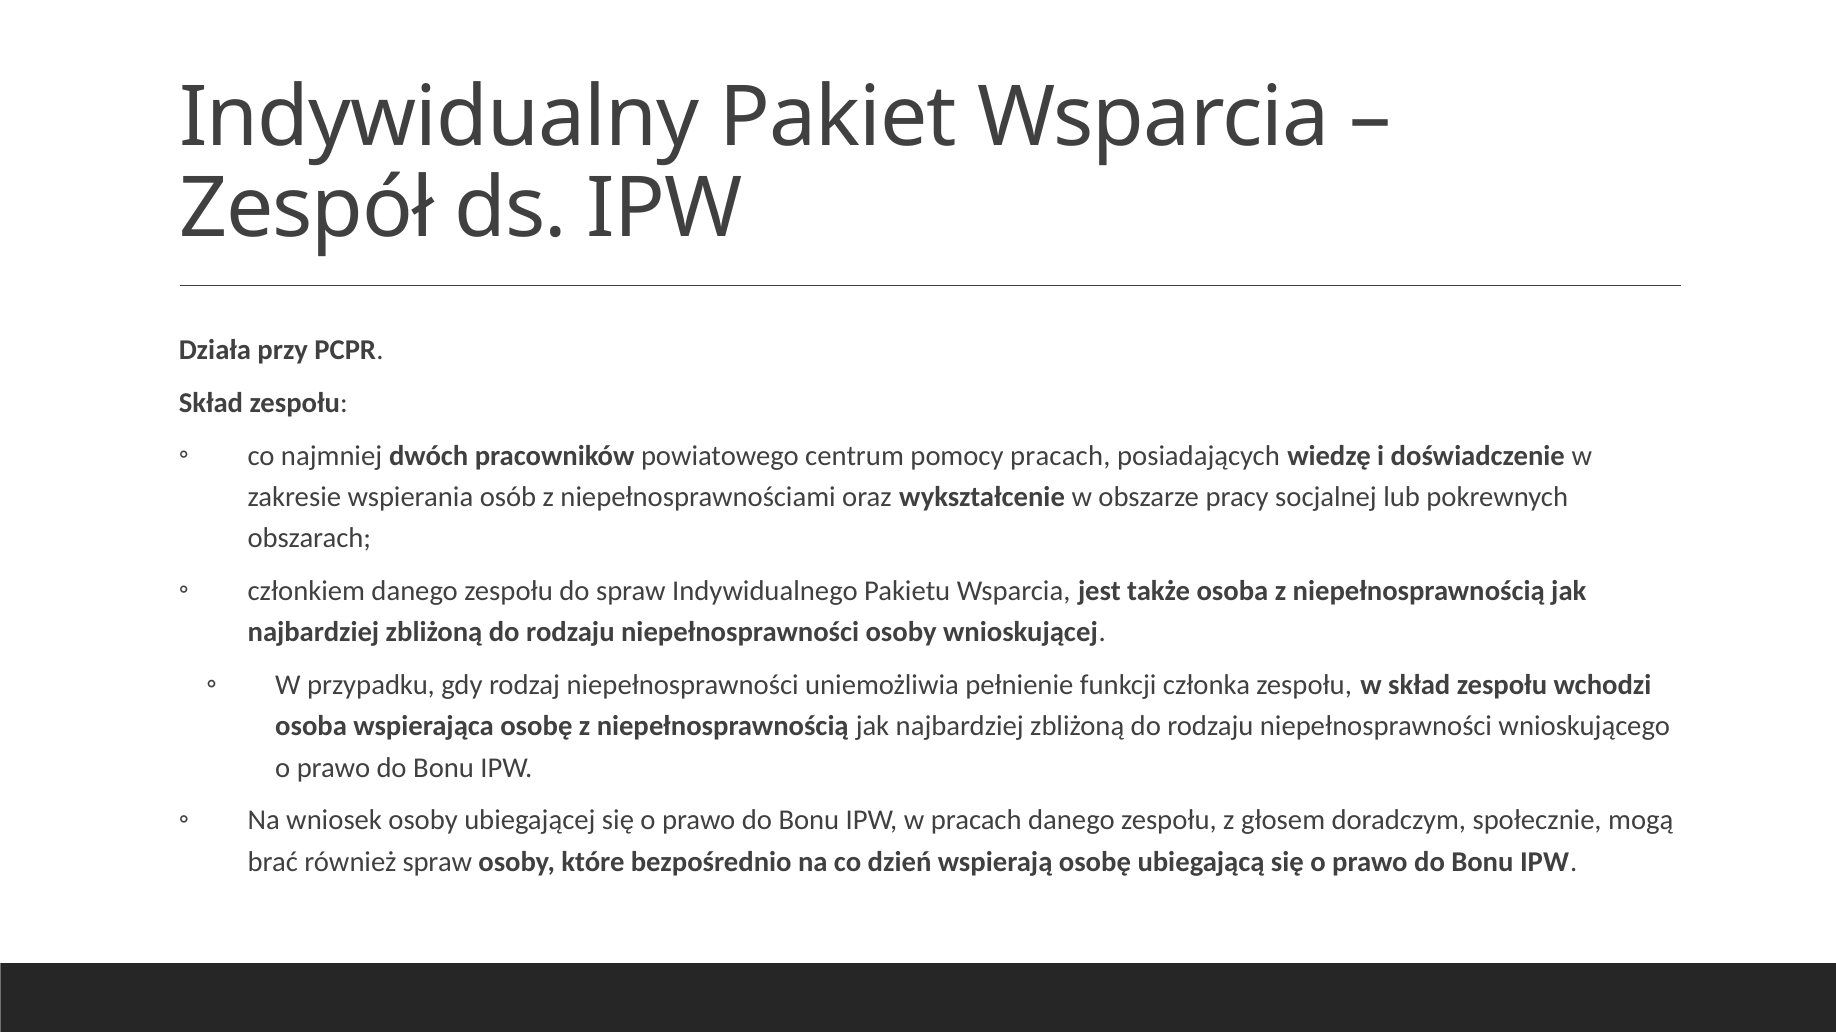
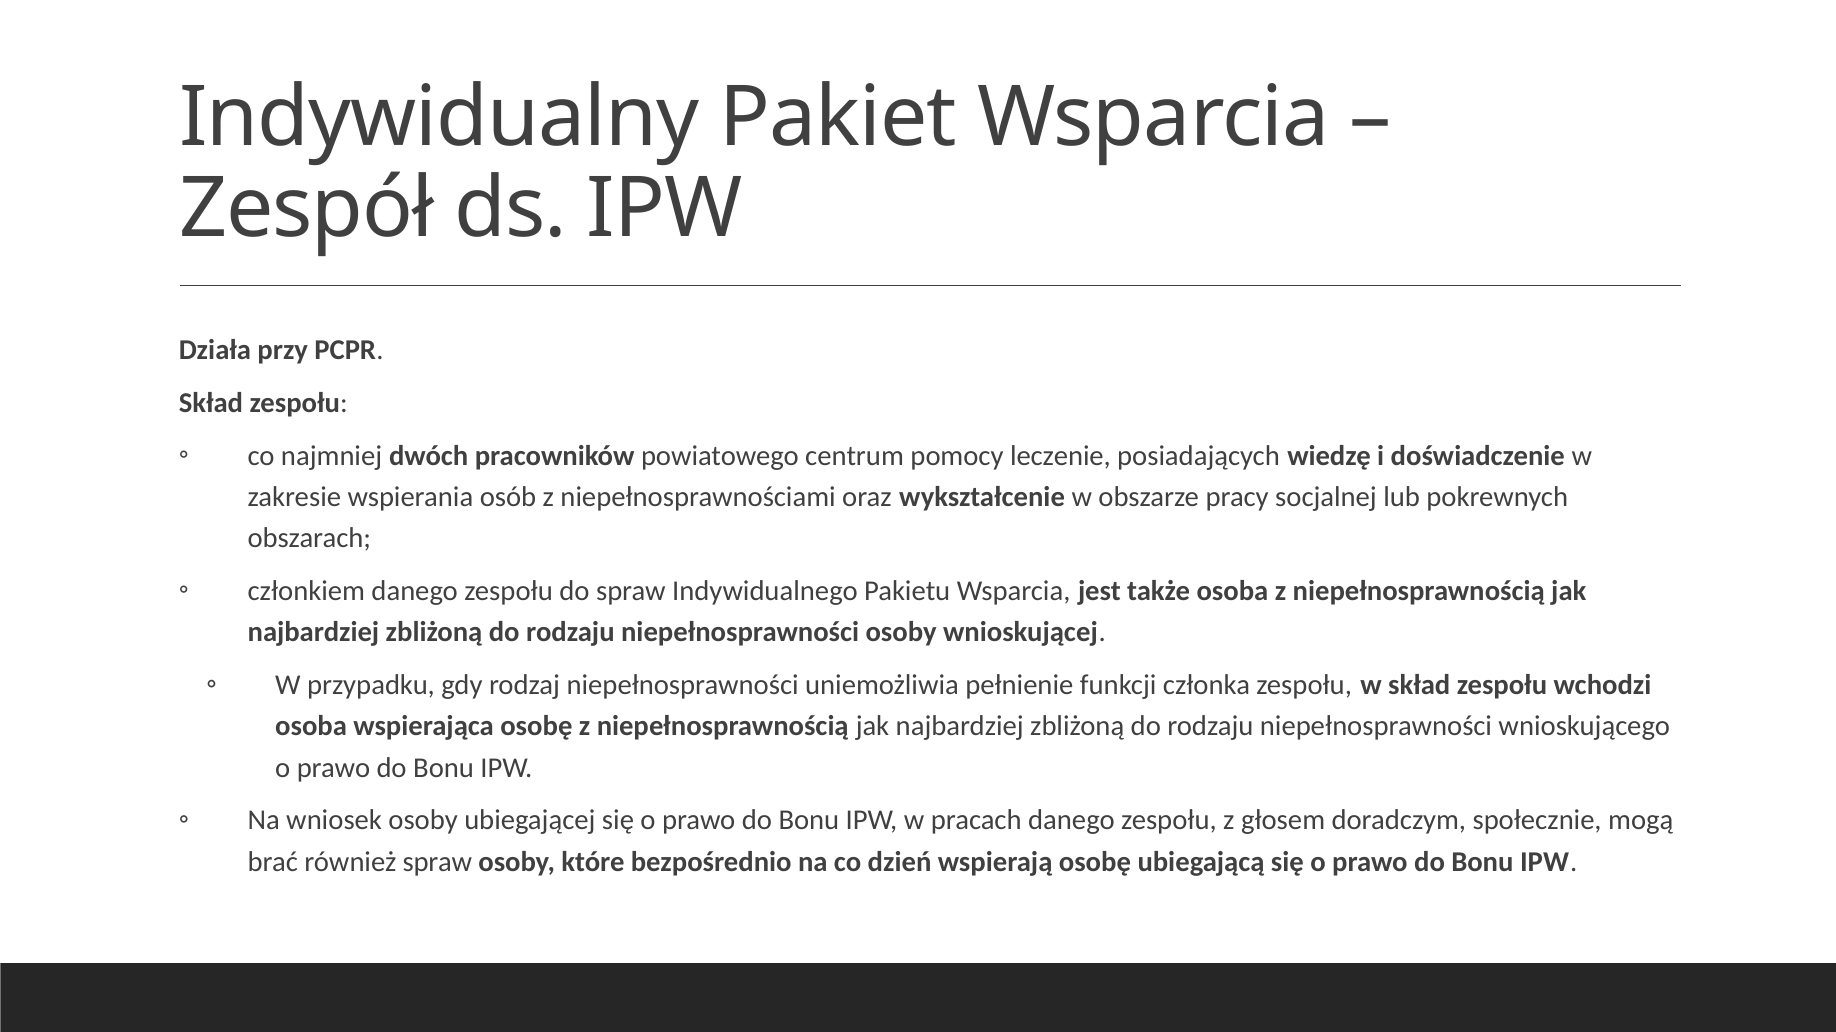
pomocy pracach: pracach -> leczenie (1060, 456)
